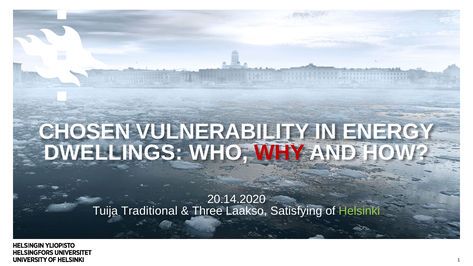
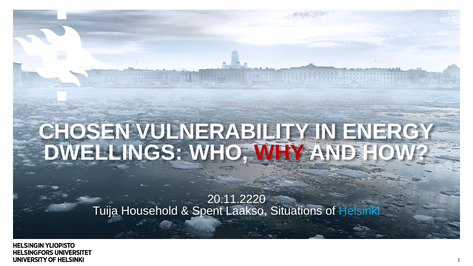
20.14.2020: 20.14.2020 -> 20.11.2220 (236, 199)
Traditional: Traditional -> Household (149, 211)
Three: Three -> Spent (207, 211)
Satisfying: Satisfying -> Situations (296, 211)
Helsinki colour: light green -> light blue (359, 211)
